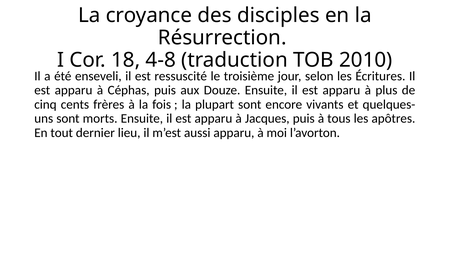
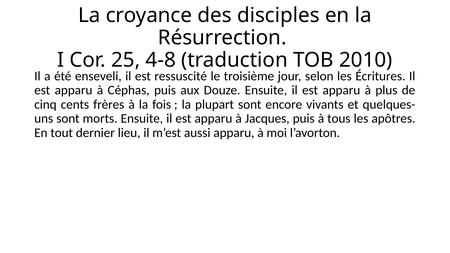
18: 18 -> 25 (126, 60)
